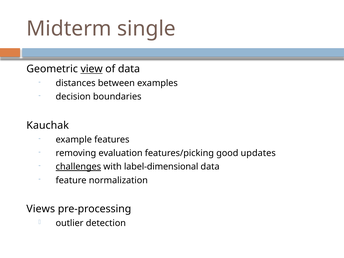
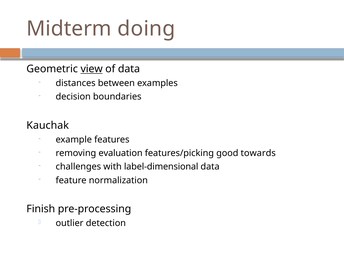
single: single -> doing (146, 29)
updates: updates -> towards (258, 153)
challenges underline: present -> none (78, 167)
Views: Views -> Finish (41, 209)
